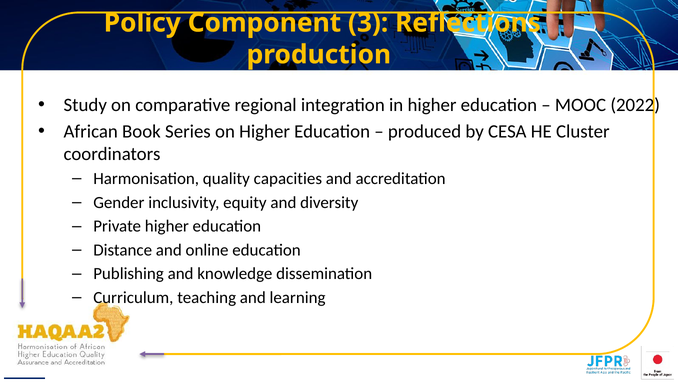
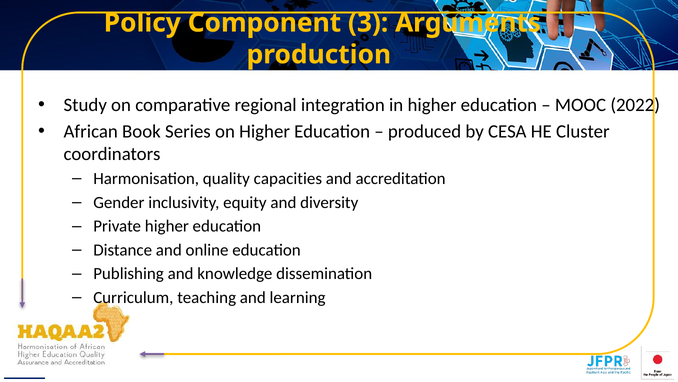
Reflections: Reflections -> Arguments (468, 23)
